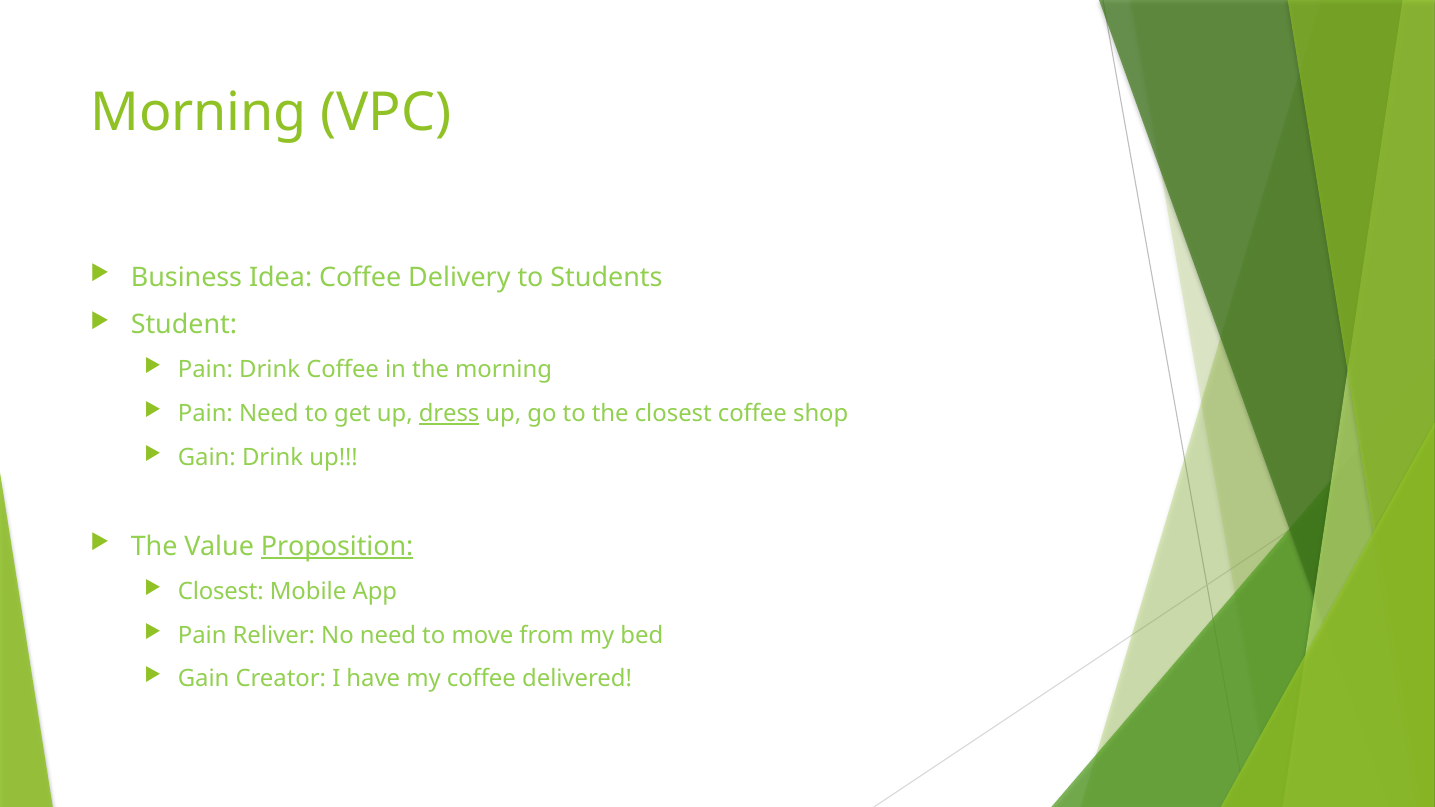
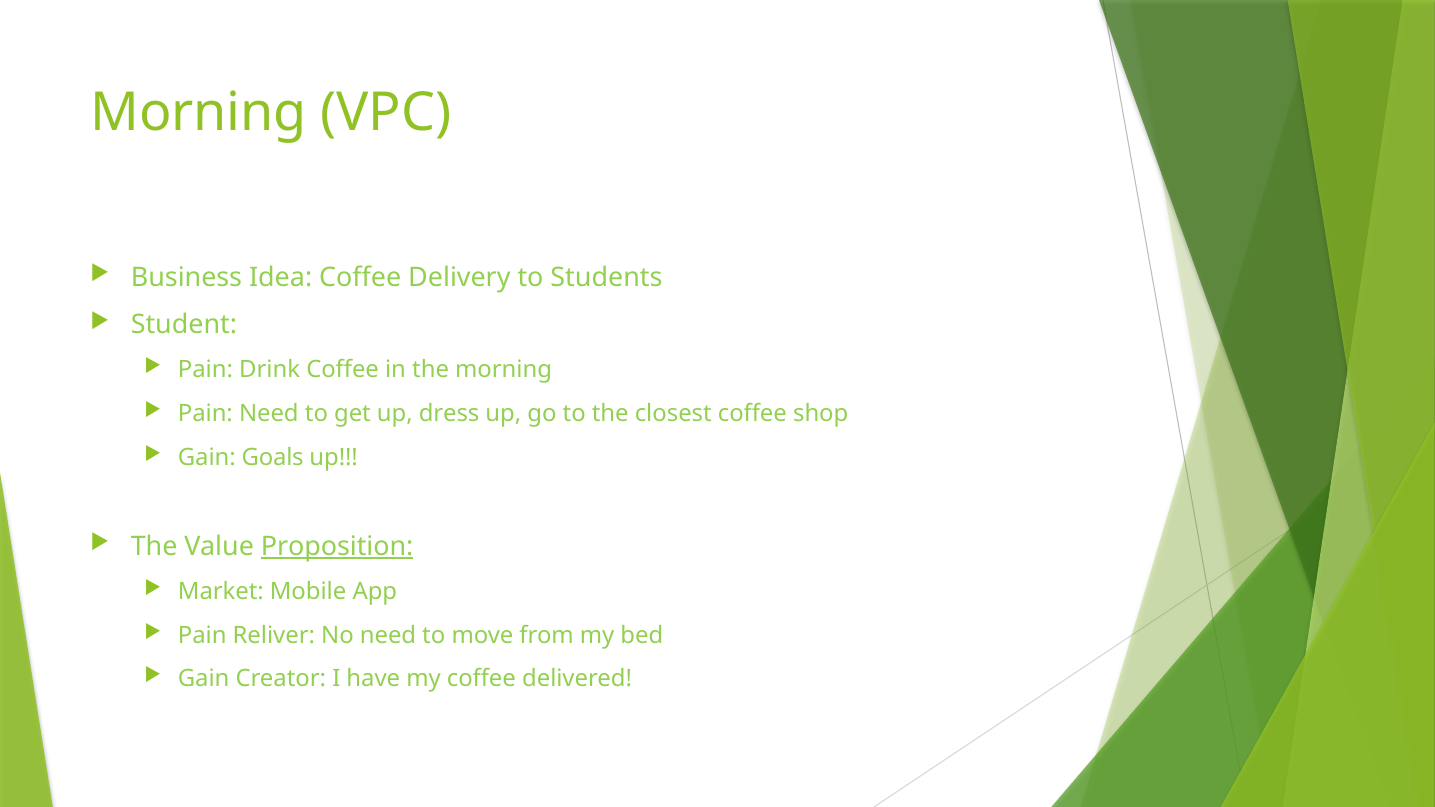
dress underline: present -> none (449, 414)
Gain Drink: Drink -> Goals (273, 457)
Closest: Closest -> Market (221, 592)
